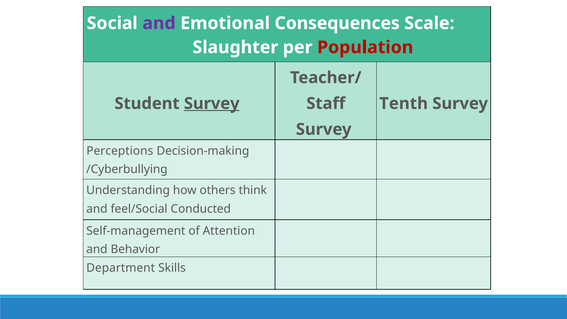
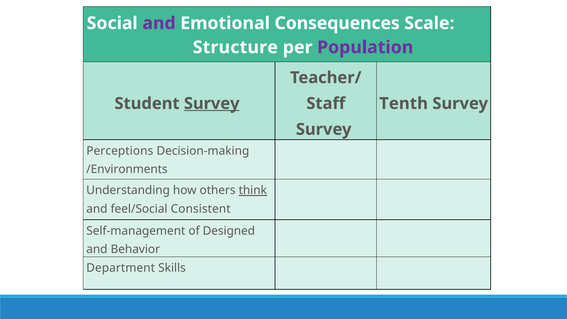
Slaughter: Slaughter -> Structure (235, 47)
Population colour: red -> purple (365, 47)
/Cyberbullying: /Cyberbullying -> /Environments (127, 169)
think underline: none -> present (253, 190)
Conducted: Conducted -> Consistent (201, 209)
Attention: Attention -> Designed (229, 231)
